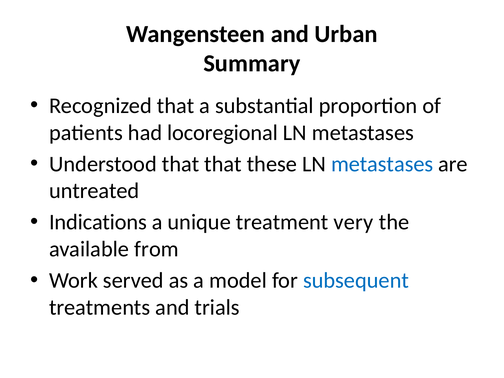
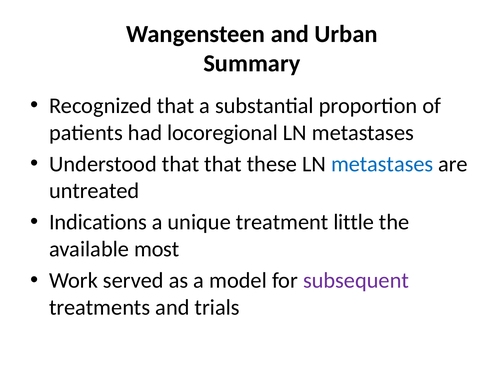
very: very -> little (354, 222)
from: from -> most (157, 249)
subsequent colour: blue -> purple (356, 281)
